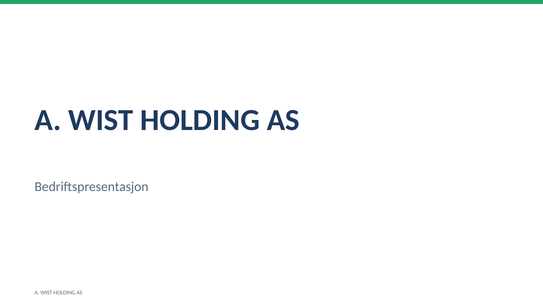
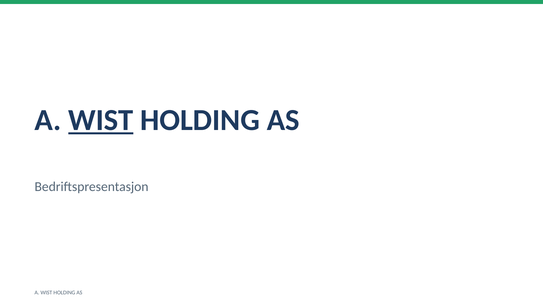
WIST underline: none -> present (101, 120)
